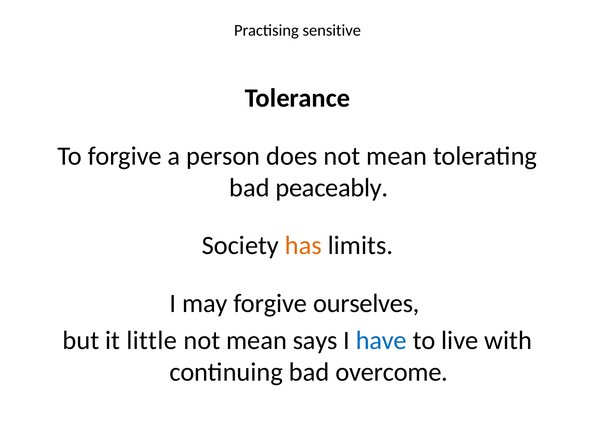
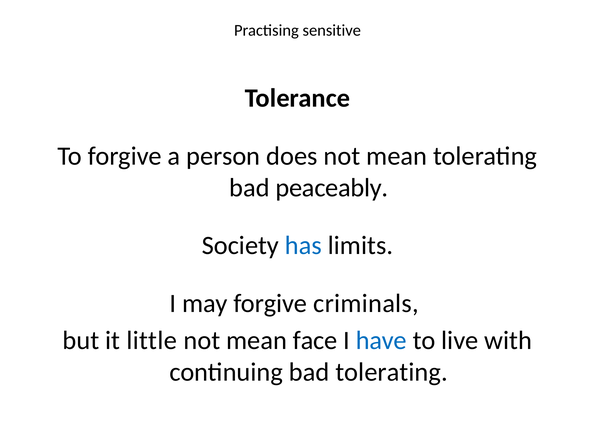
has colour: orange -> blue (303, 246)
ourselves: ourselves -> criminals (366, 304)
says: says -> face (315, 341)
bad overcome: overcome -> tolerating (392, 372)
